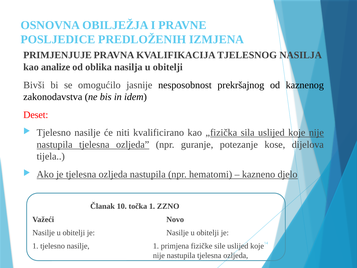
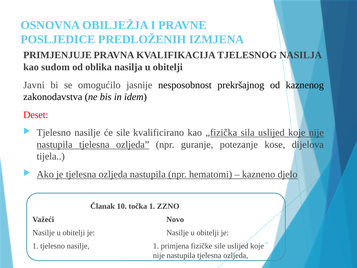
analize: analize -> sudom (55, 67)
Bivši: Bivši -> Javni (34, 85)
će niti: niti -> sile (123, 133)
